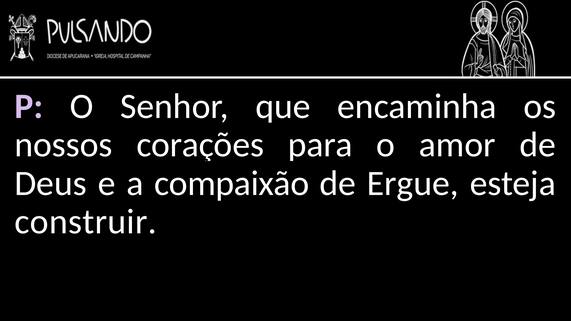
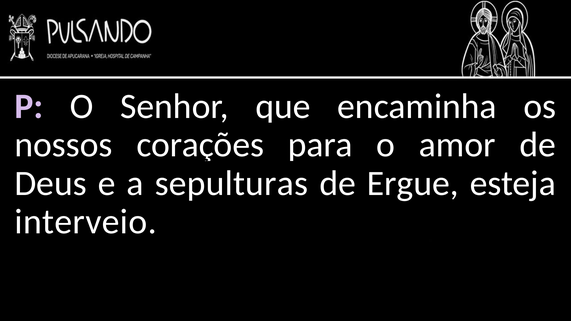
compaixão: compaixão -> sepulturas (231, 183)
construir: construir -> interveio (86, 222)
